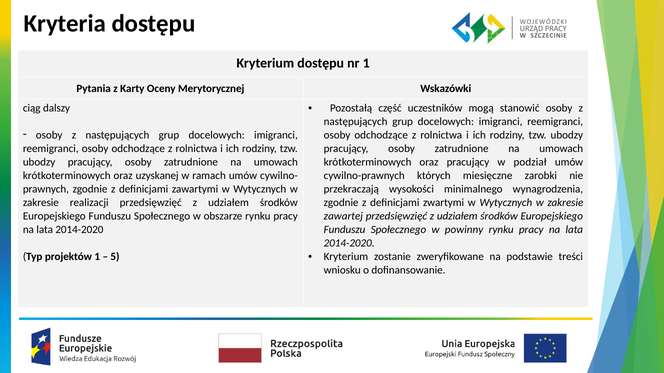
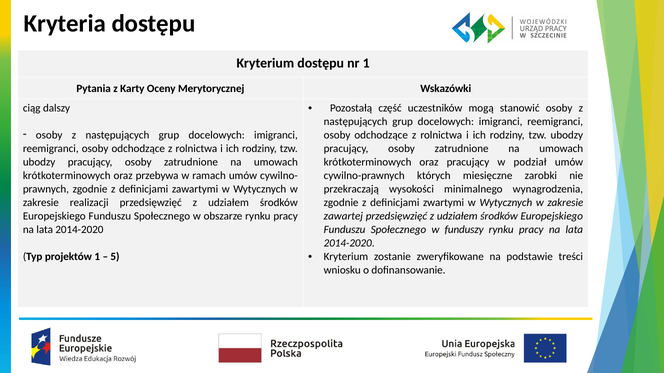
uzyskanej: uzyskanej -> przebywa (157, 176)
powinny: powinny -> funduszy (464, 230)
